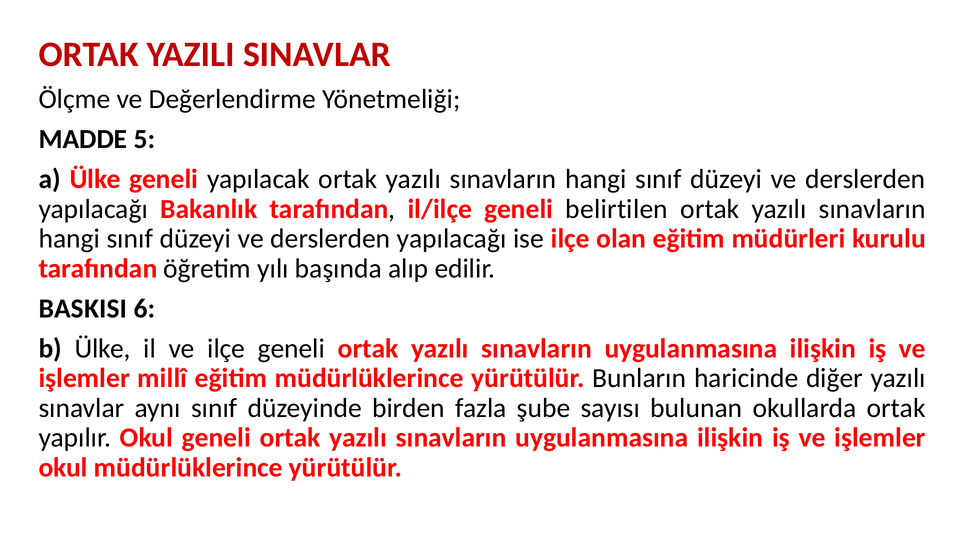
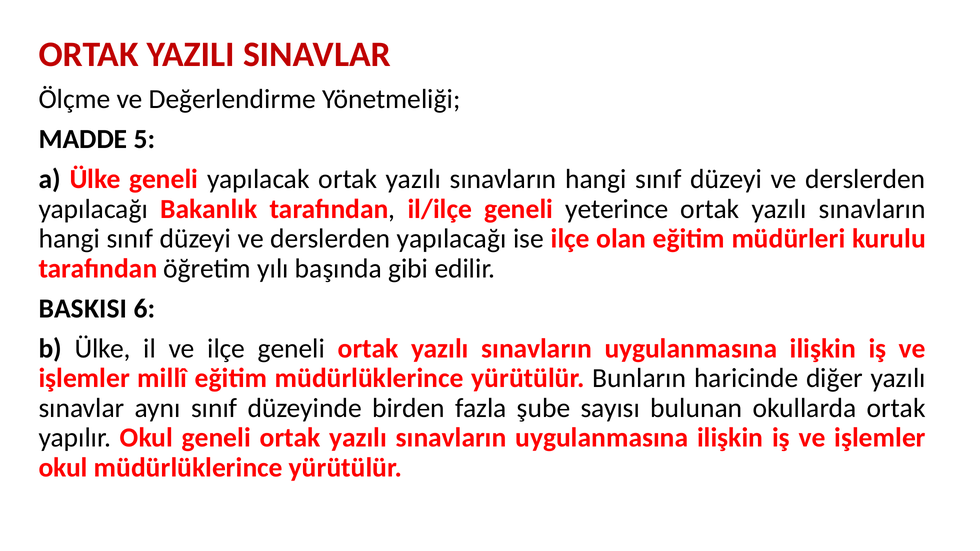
belirtilen: belirtilen -> yeterince (617, 209)
alıp: alıp -> gibi (408, 269)
